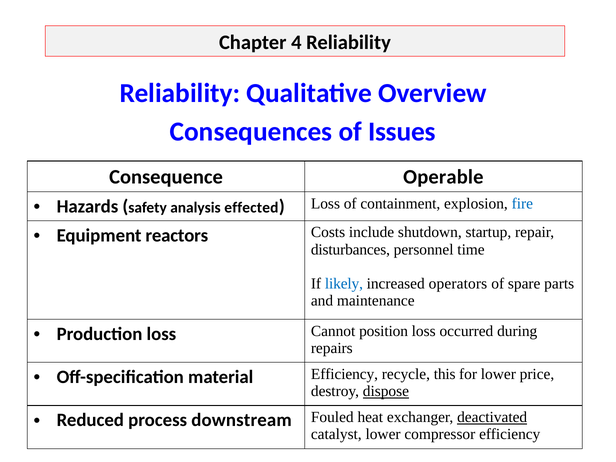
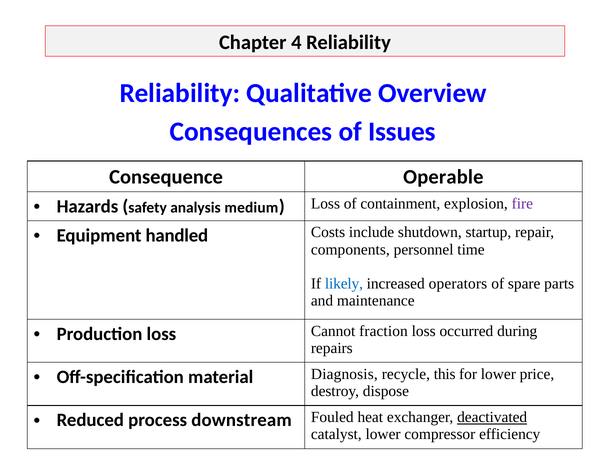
effected: effected -> medium (251, 208)
fire colour: blue -> purple (522, 204)
reactors: reactors -> handled (177, 235)
disturbances: disturbances -> components (350, 249)
position: position -> fraction (383, 331)
material Efficiency: Efficiency -> Diagnosis (344, 374)
dispose underline: present -> none (386, 391)
